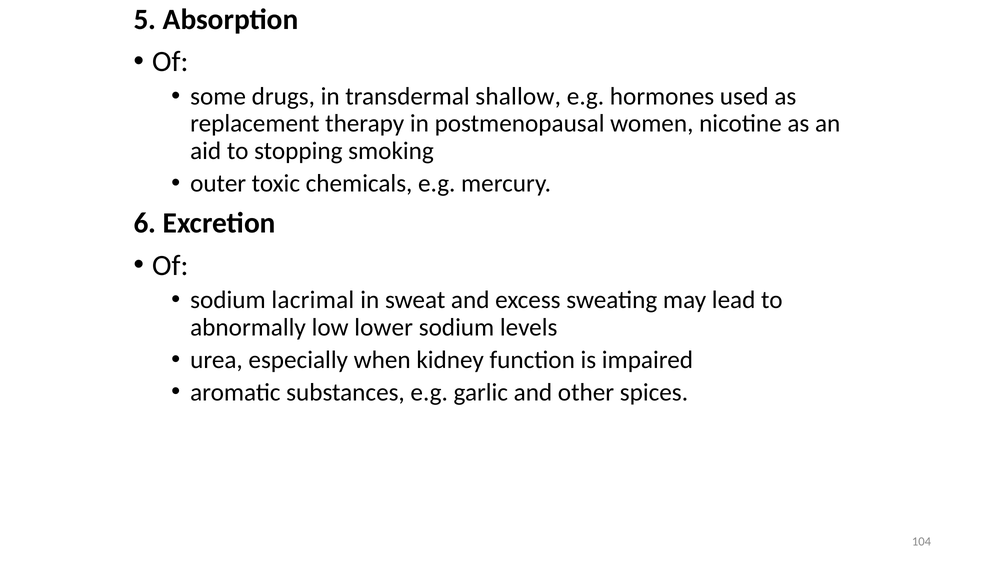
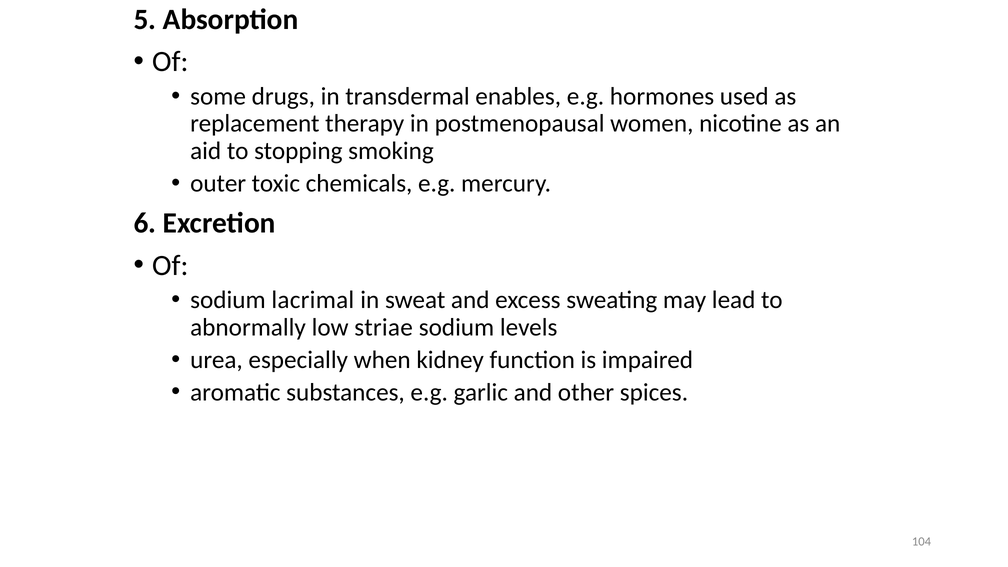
shallow: shallow -> enables (518, 96)
lower: lower -> striae (384, 327)
